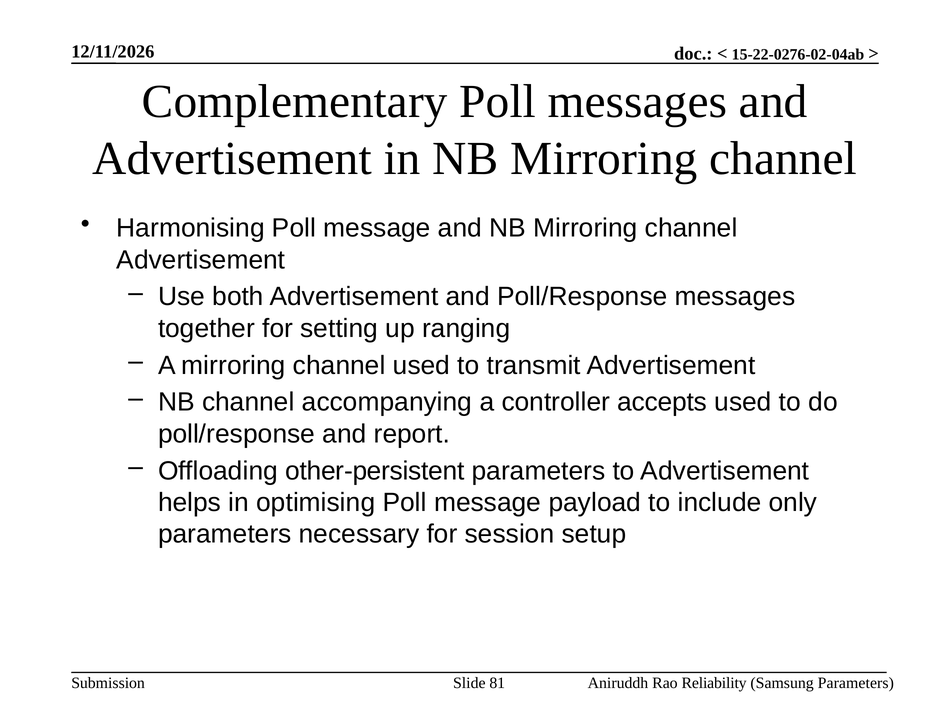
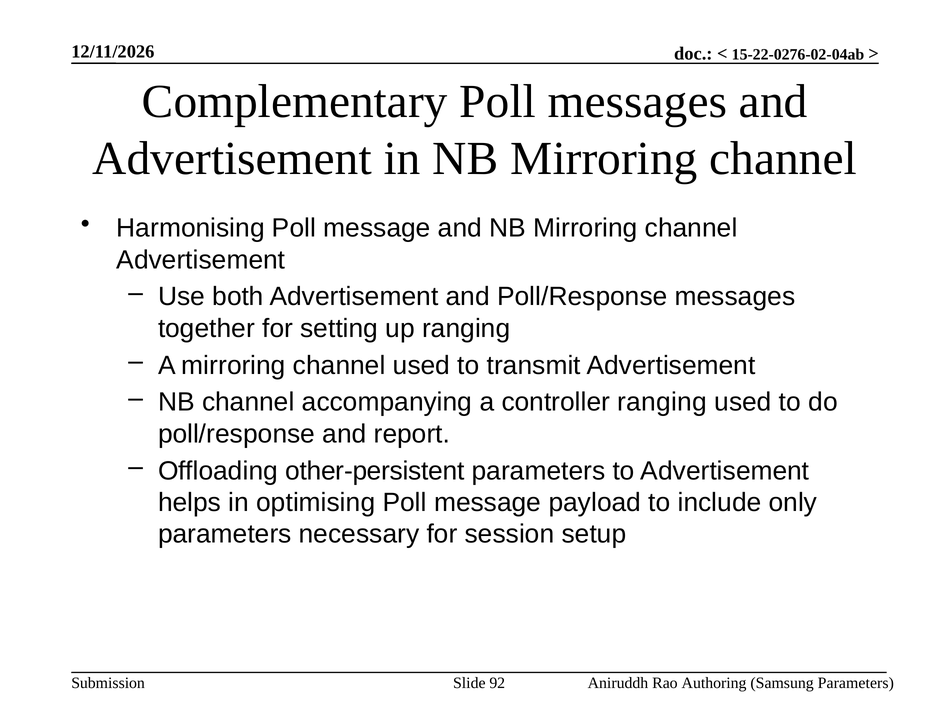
controller accepts: accepts -> ranging (662, 403)
81: 81 -> 92 (497, 683)
Reliability: Reliability -> Authoring (714, 683)
